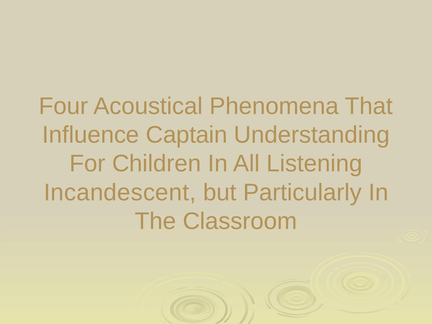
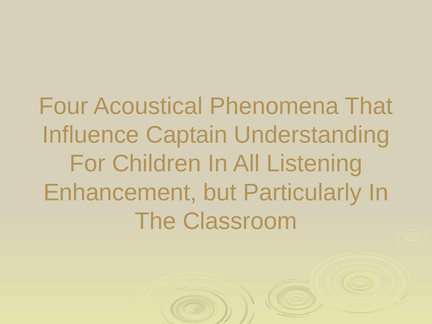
Incandescent: Incandescent -> Enhancement (120, 192)
